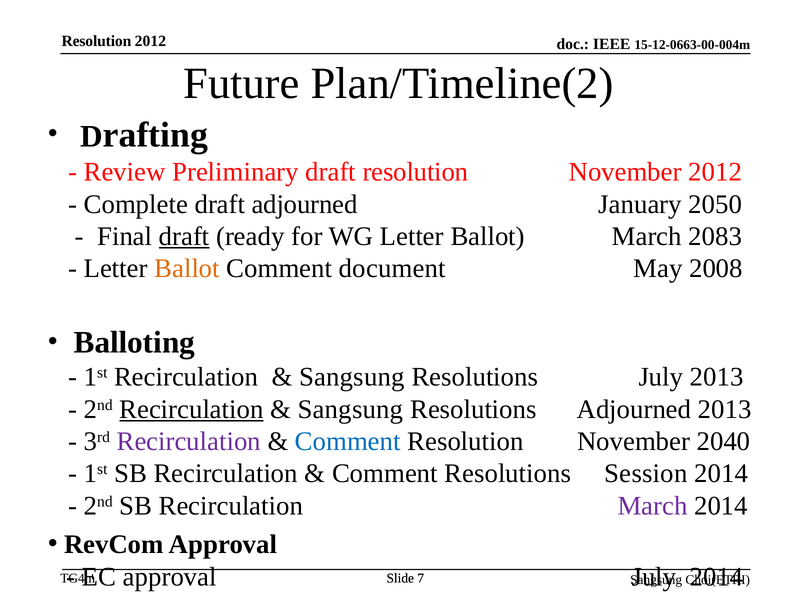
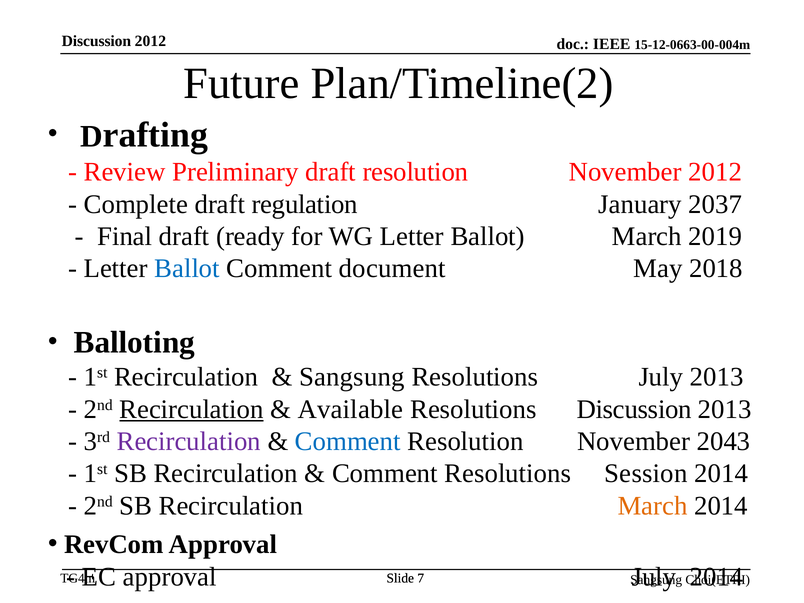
Resolution: Resolution -> Discussion (96, 41)
draft adjourned: adjourned -> regulation (305, 204)
2050: 2050 -> 2037 (715, 204)
draft underline: present -> none (184, 236)
2083: 2083 -> 2019 (715, 236)
Ballot colour: orange -> blue (187, 269)
2008: 2008 -> 2018 (716, 269)
Sangsung: Sangsung -> Available (350, 409)
Resolutions Adjourned: Adjourned -> Discussion (634, 409)
2040: 2040 -> 2043 (724, 441)
March colour: purple -> orange (653, 506)
